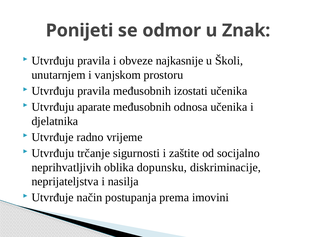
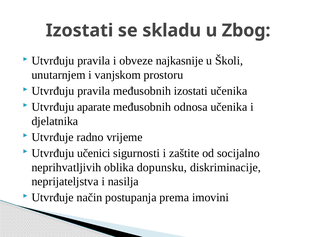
Ponijeti: Ponijeti -> Izostati (79, 30)
odmor: odmor -> skladu (172, 30)
Znak: Znak -> Zbog (246, 30)
trčanje: trčanje -> učenici (94, 153)
